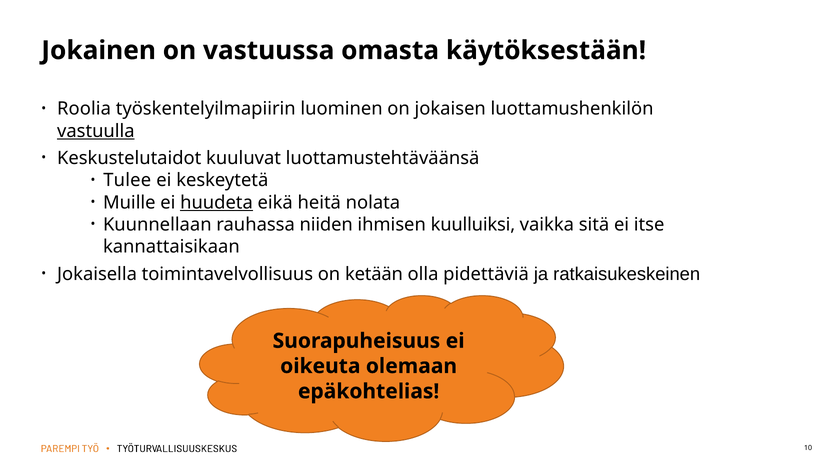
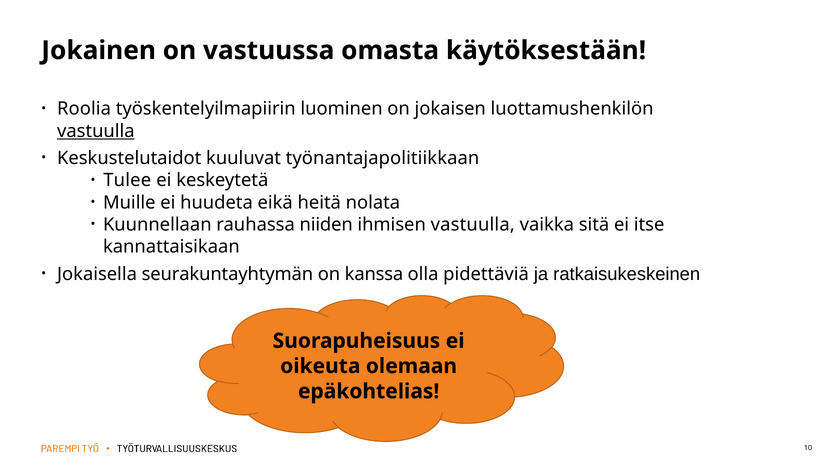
luottamustehtäväänsä: luottamustehtäväänsä -> työnantajapolitiikkaan (383, 158)
huudeta underline: present -> none (216, 202)
ihmisen kuulluiksi: kuulluiksi -> vastuulla (473, 224)
toimintavelvollisuus: toimintavelvollisuus -> seurakuntayhtymän (227, 274)
ketään: ketään -> kanssa (374, 274)
